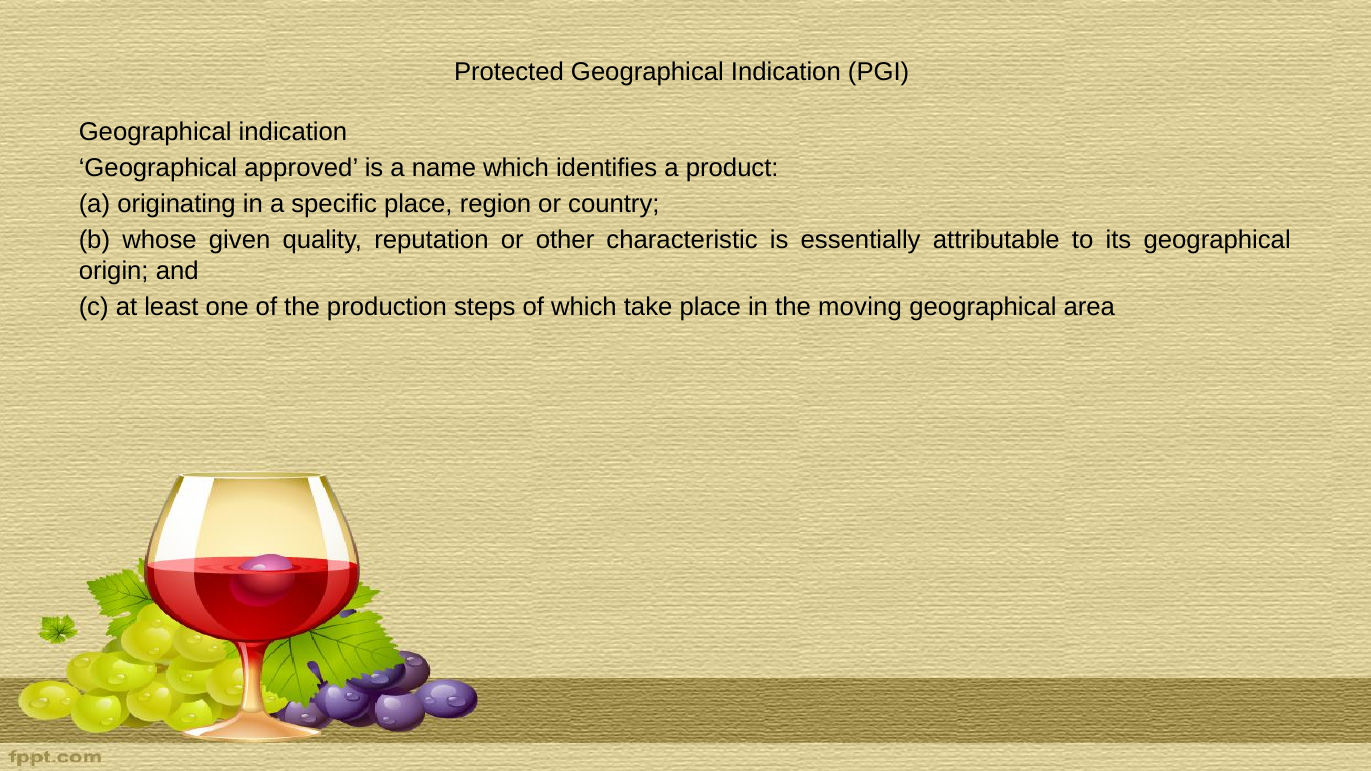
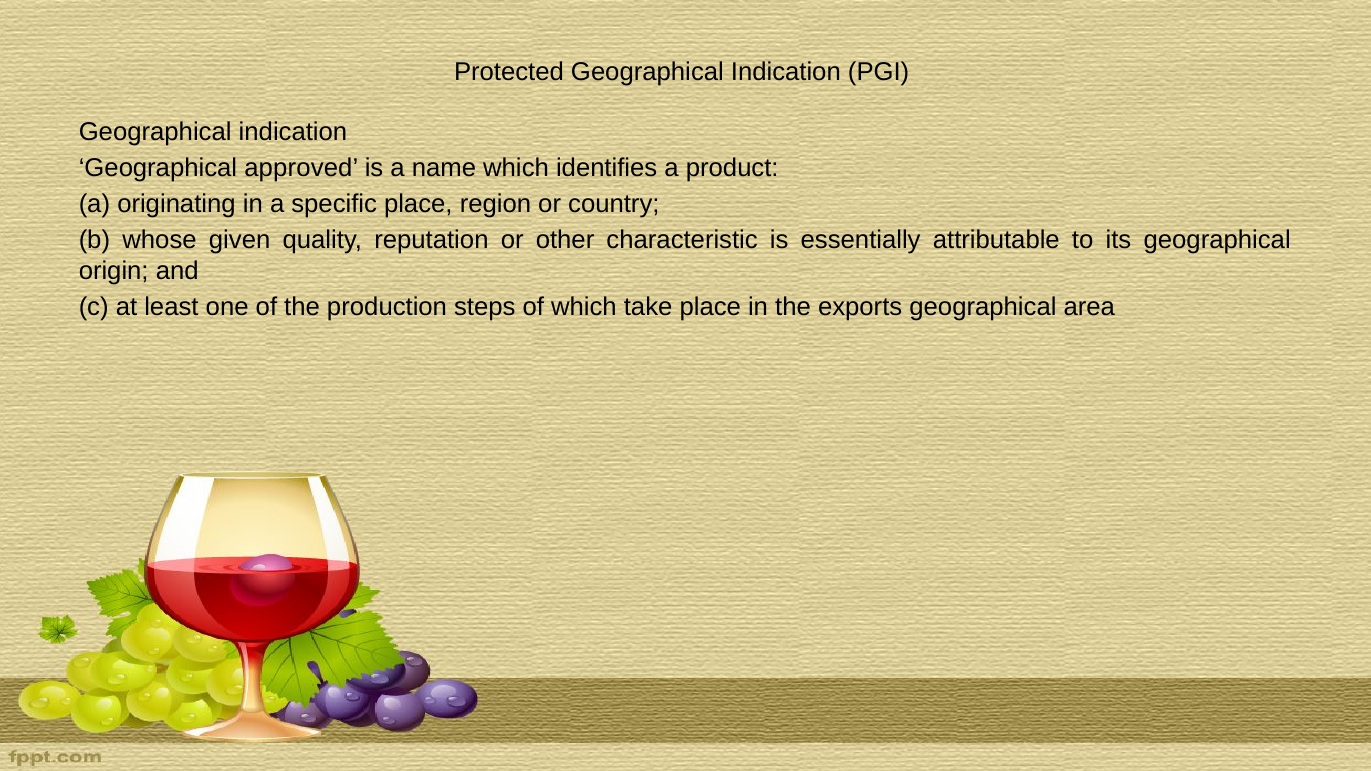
moving: moving -> exports (860, 307)
